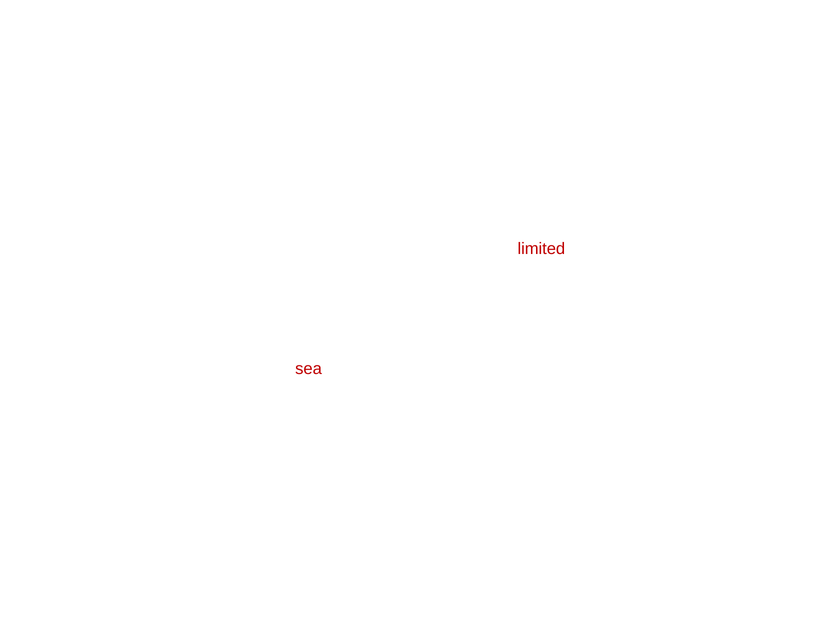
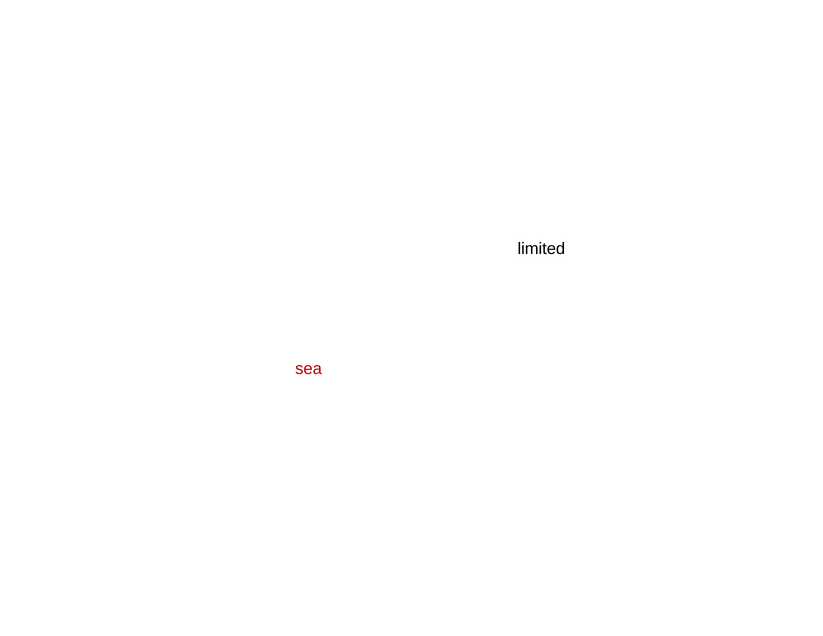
limited colour: red -> black (541, 249)
